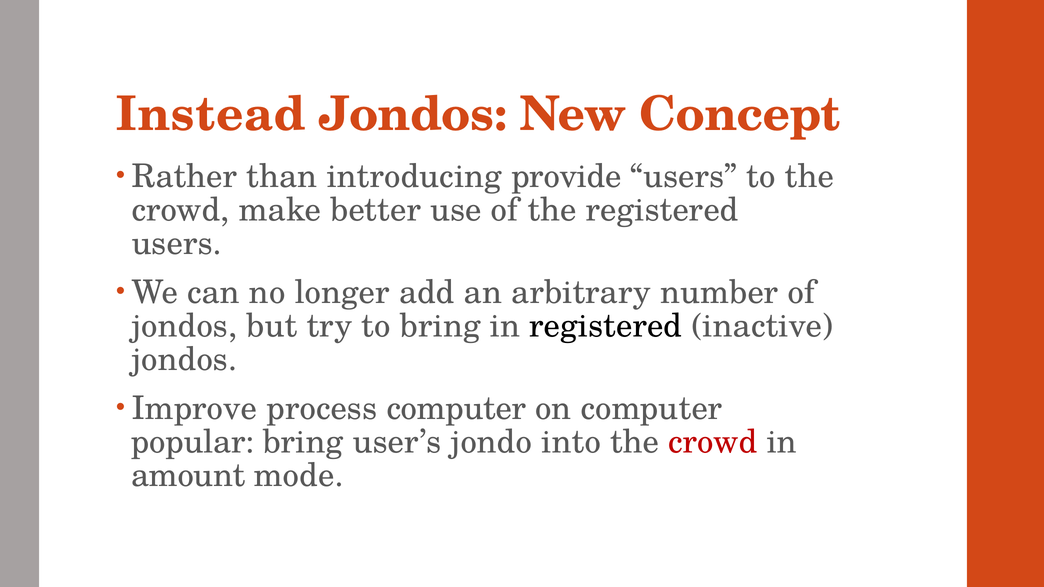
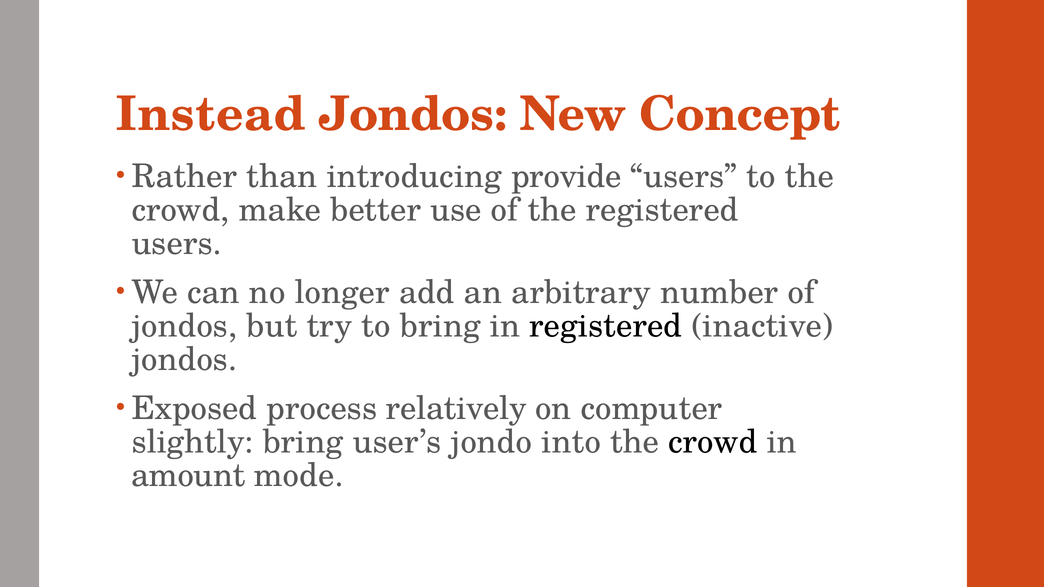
Improve: Improve -> Exposed (194, 409)
process computer: computer -> relatively (456, 409)
popular: popular -> slightly (193, 442)
crowd colour: red -> black (713, 442)
